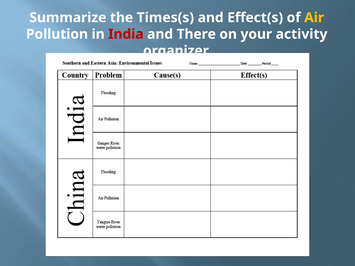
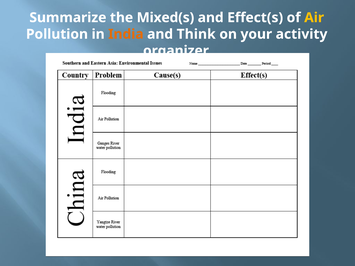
Times(s: Times(s -> Mixed(s (165, 18)
India colour: red -> orange (126, 34)
There: There -> Think (196, 34)
